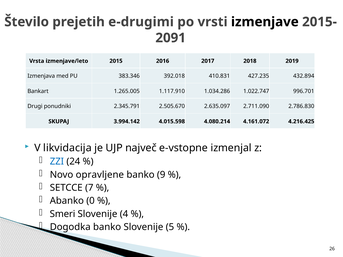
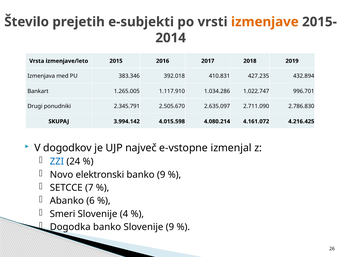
e-drugimi: e-drugimi -> e-subjekti (141, 22)
izmenjave colour: black -> orange (265, 22)
2091: 2091 -> 2014 (171, 38)
likvidacija: likvidacija -> dogodkov (68, 148)
opravljene: opravljene -> elektronski (100, 175)
0: 0 -> 6 (91, 201)
Slovenije 5: 5 -> 9 (170, 227)
